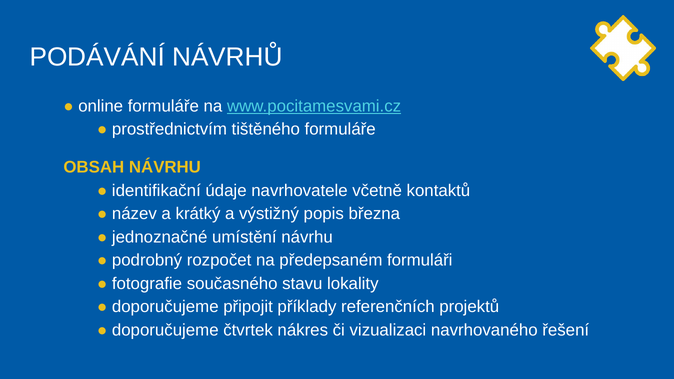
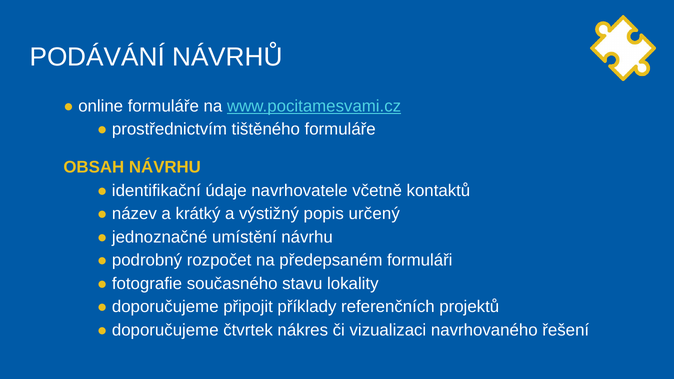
března: března -> určený (374, 214)
